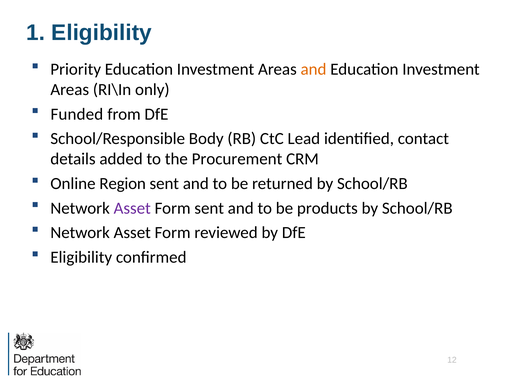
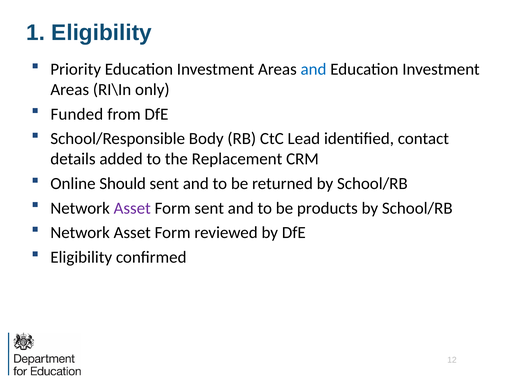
and colour: orange -> blue (313, 69)
Procurement: Procurement -> Replacement (237, 159)
Region: Region -> Should (123, 184)
